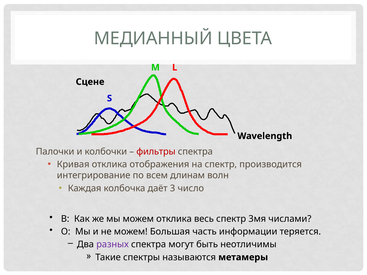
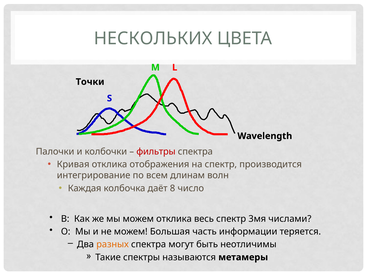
МЕДИАННЫЙ: МЕДИАННЫЙ -> НЕСКОЛЬКИХ (153, 38)
Сцене: Сцене -> Точки (90, 82)
3: 3 -> 8 (173, 188)
разных colour: purple -> orange (113, 245)
